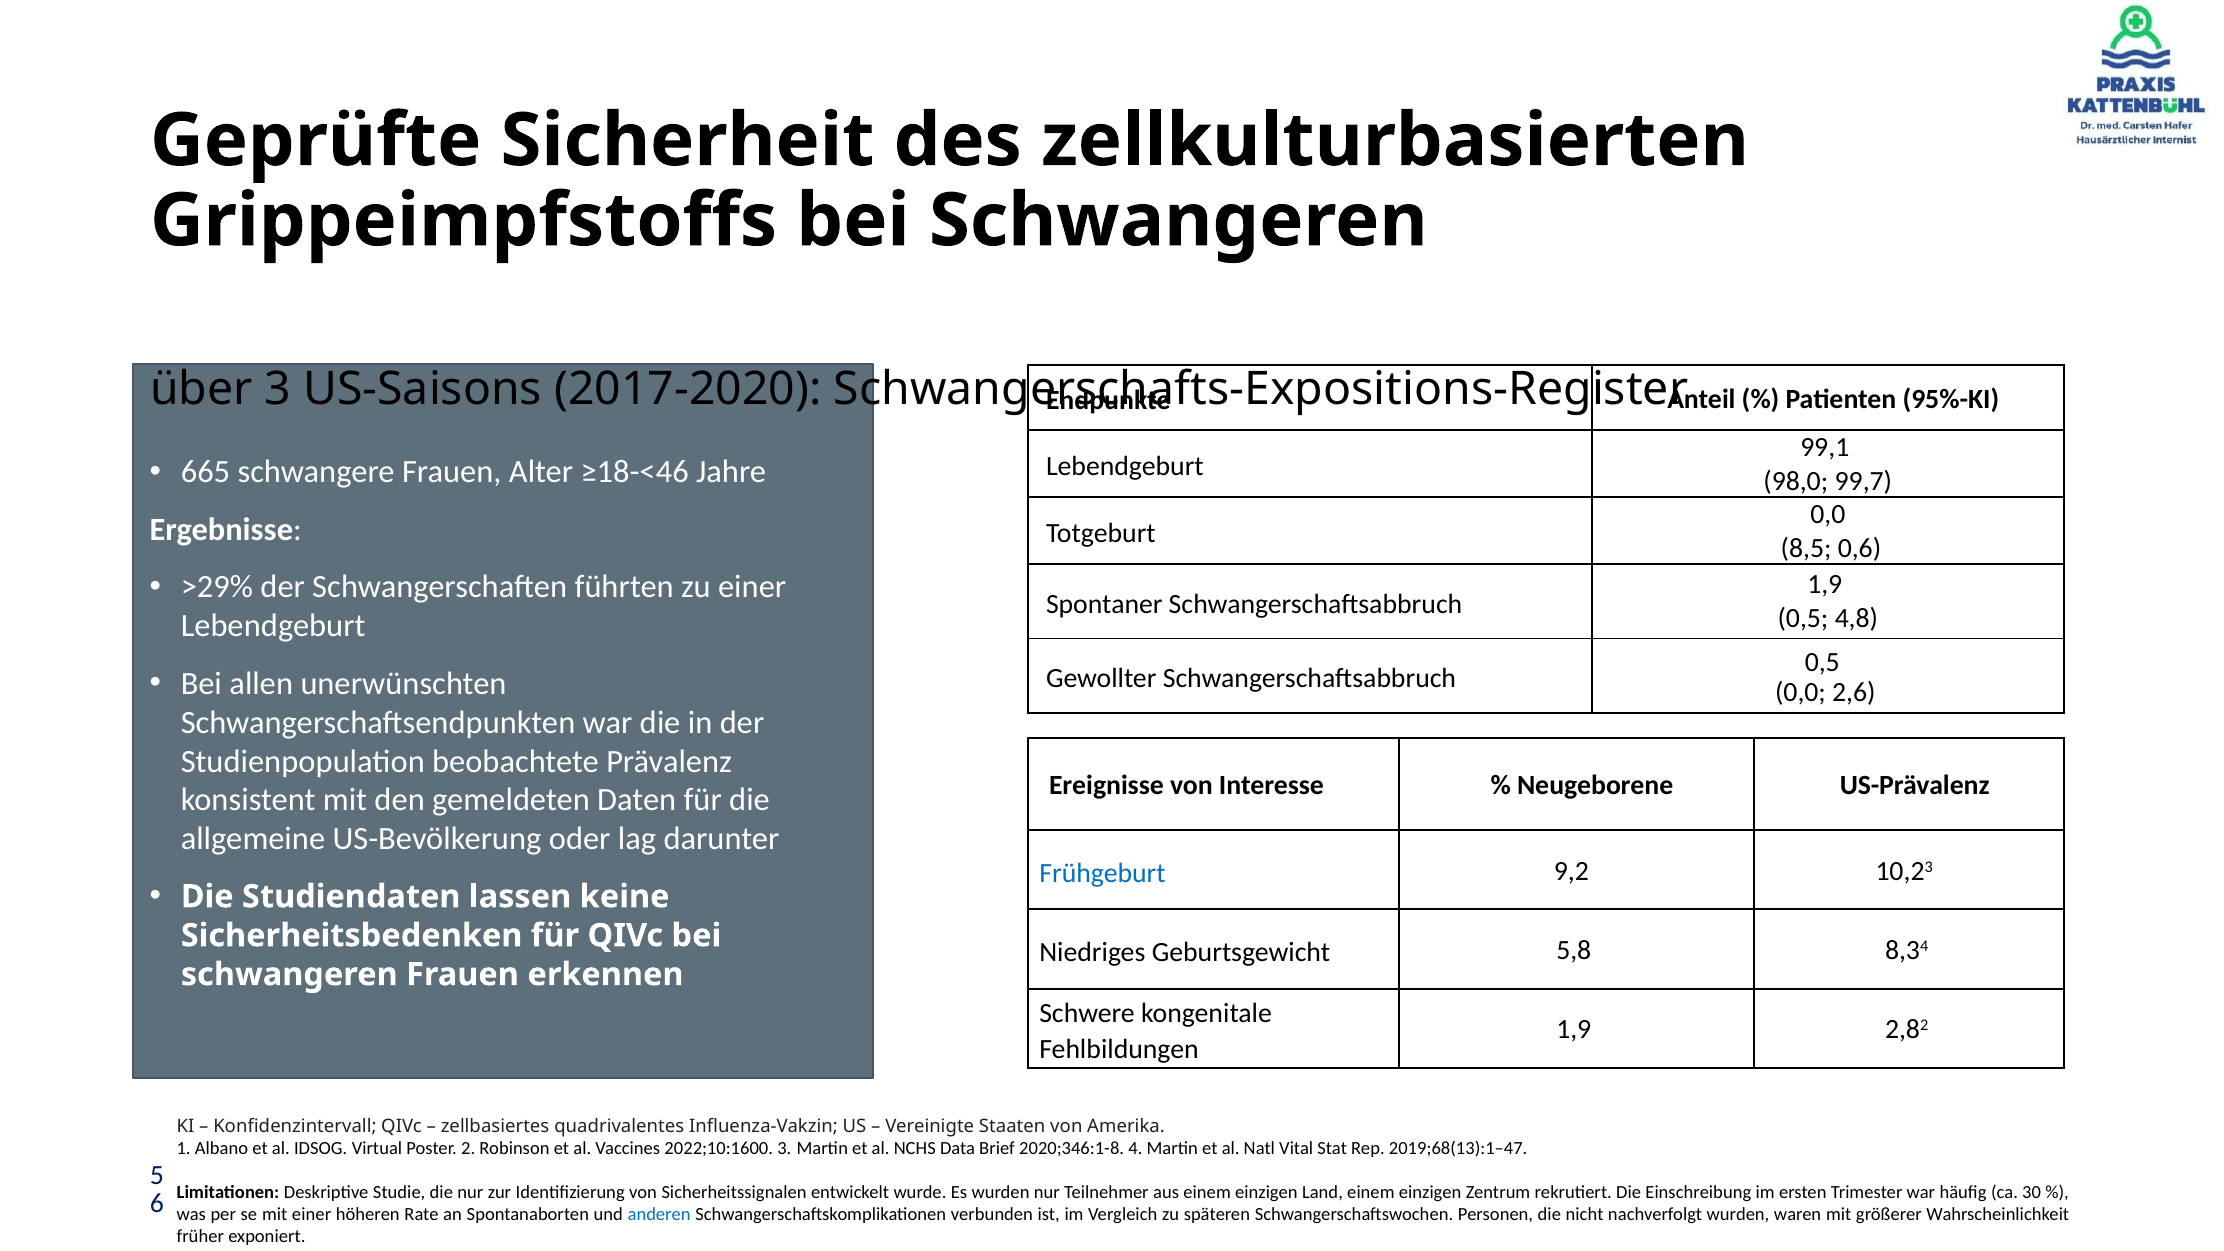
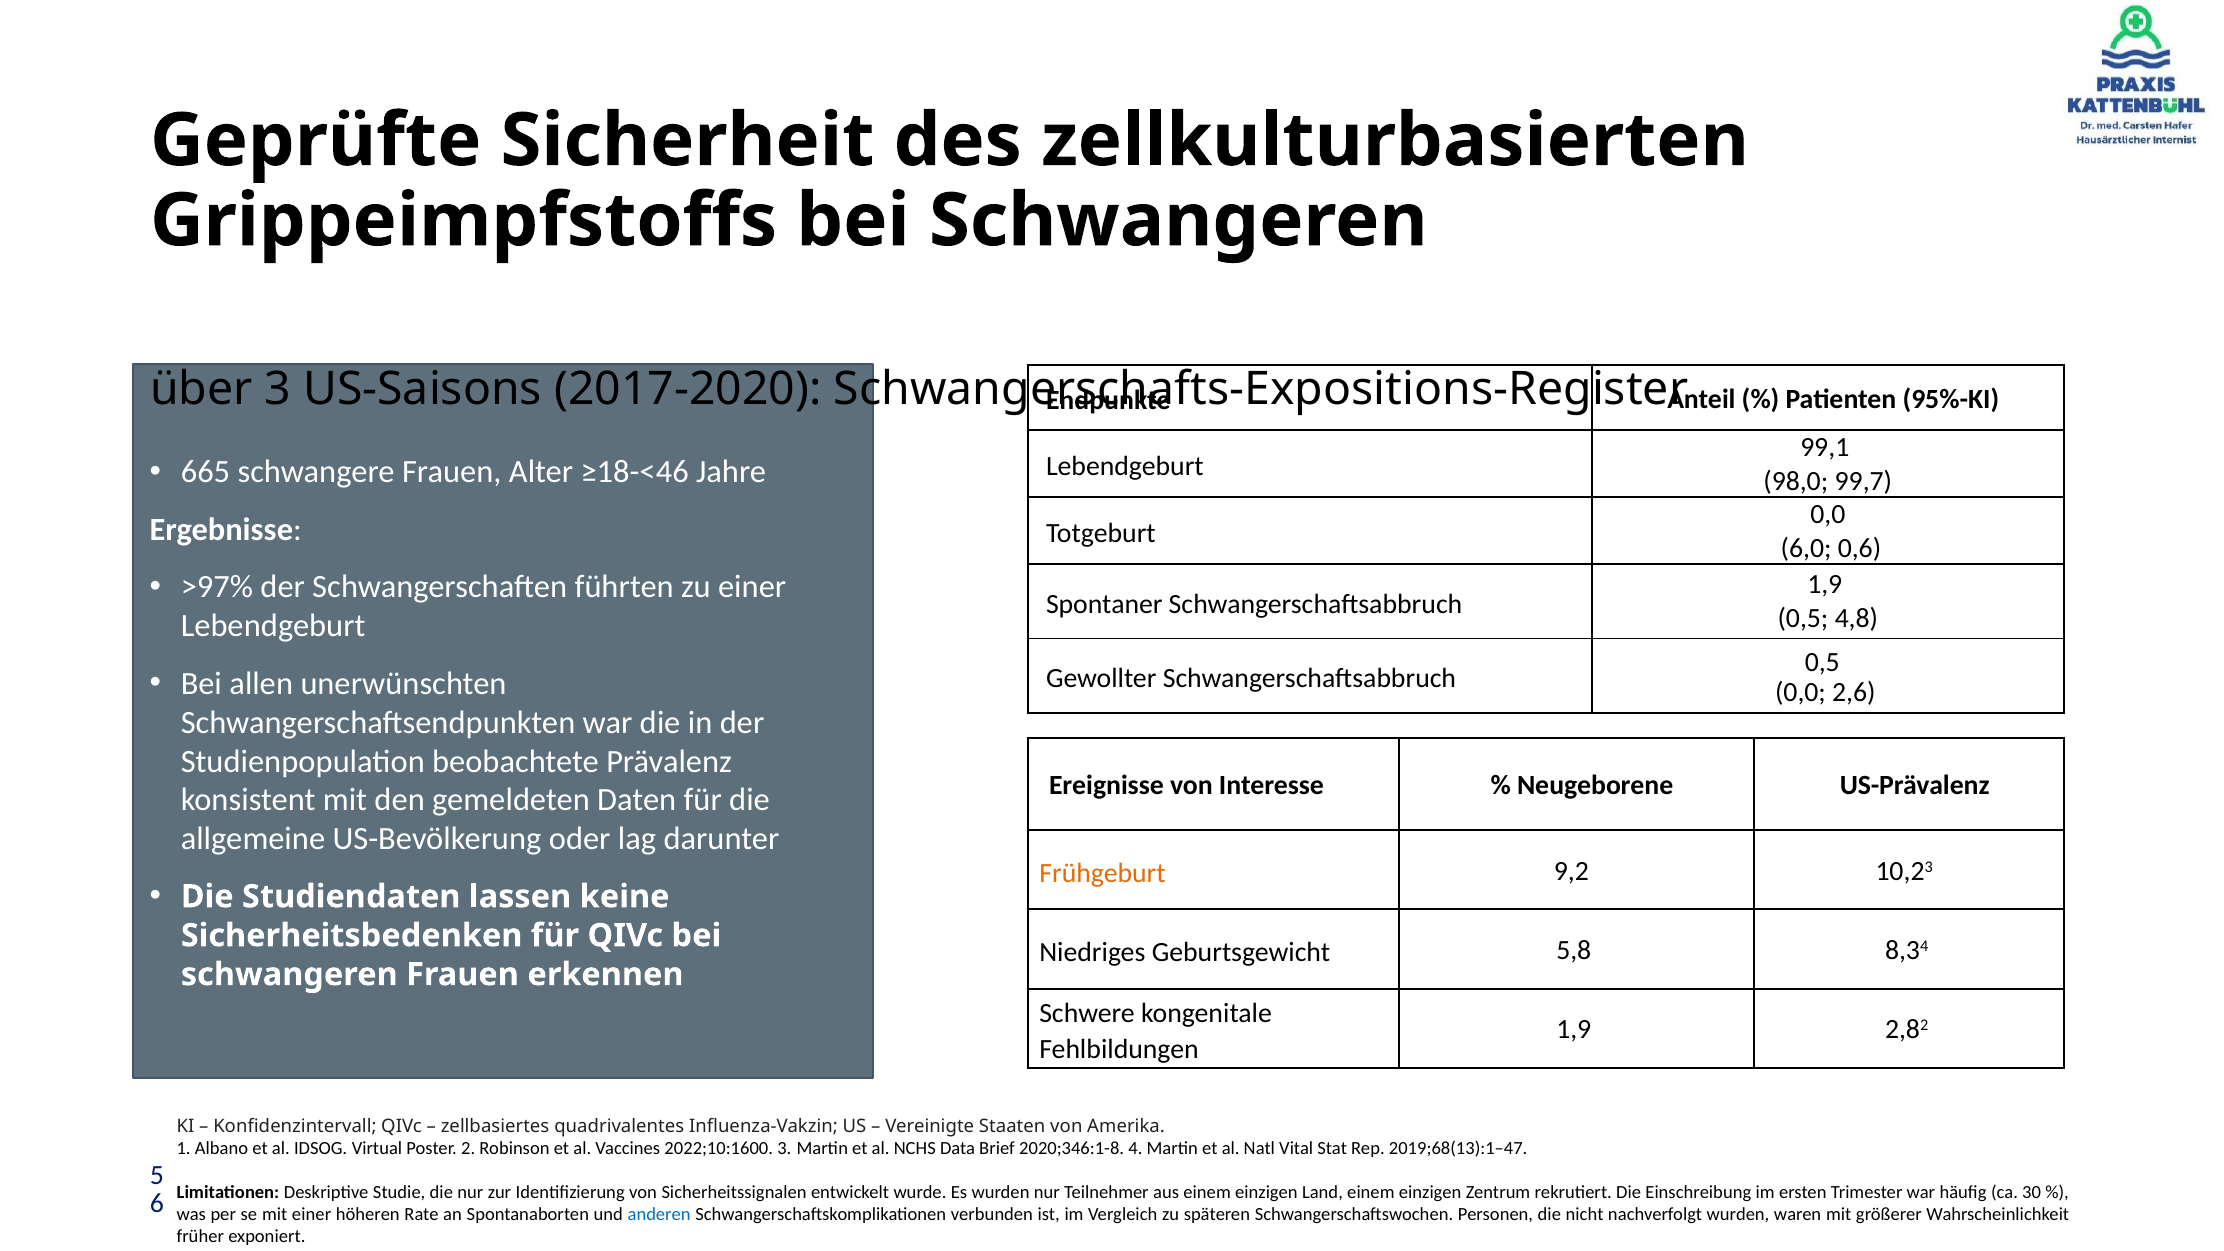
8,5: 8,5 -> 6,0 (1806, 548)
>29%: >29% -> >97% (217, 587)
Frühgeburt colour: blue -> orange (1103, 873)
